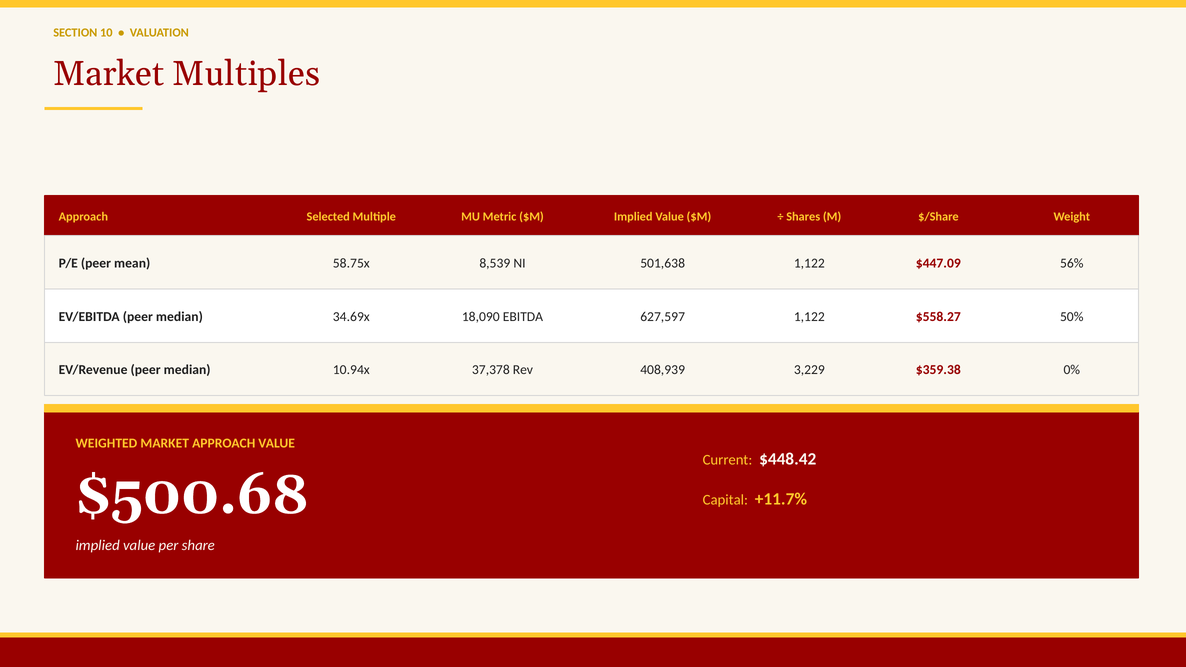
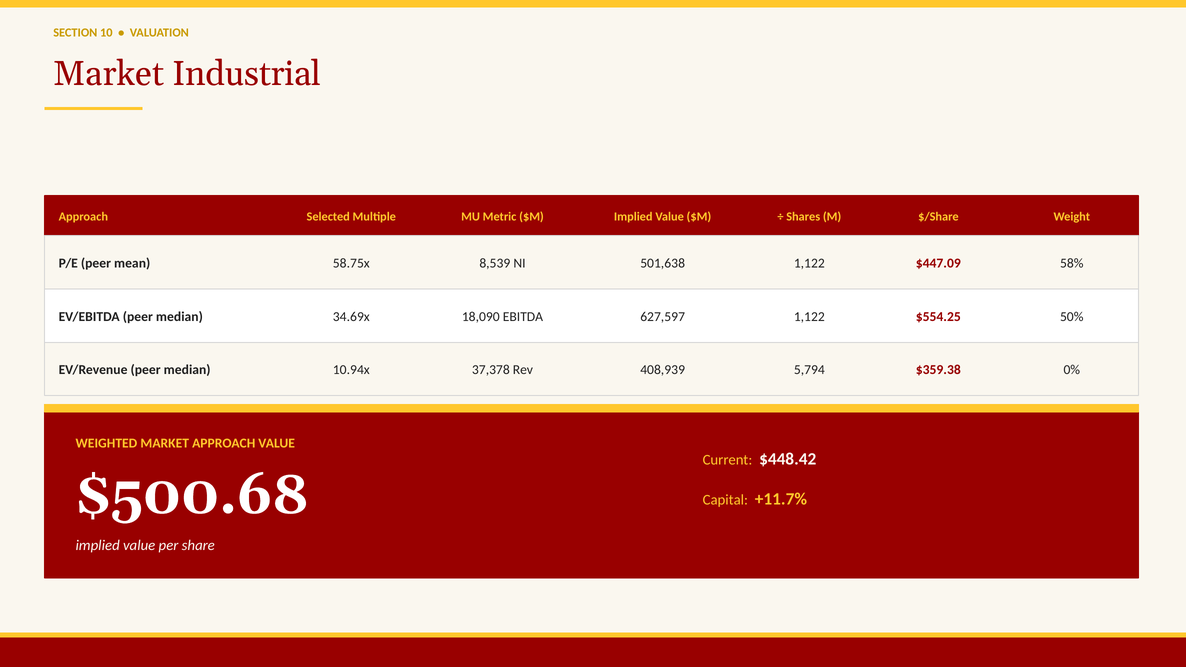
Multiples: Multiples -> Industrial (247, 74)
56%: 56% -> 58% (1072, 263)
$558.27: $558.27 -> $554.25 (938, 317)
3,229: 3,229 -> 5,794 (809, 370)
